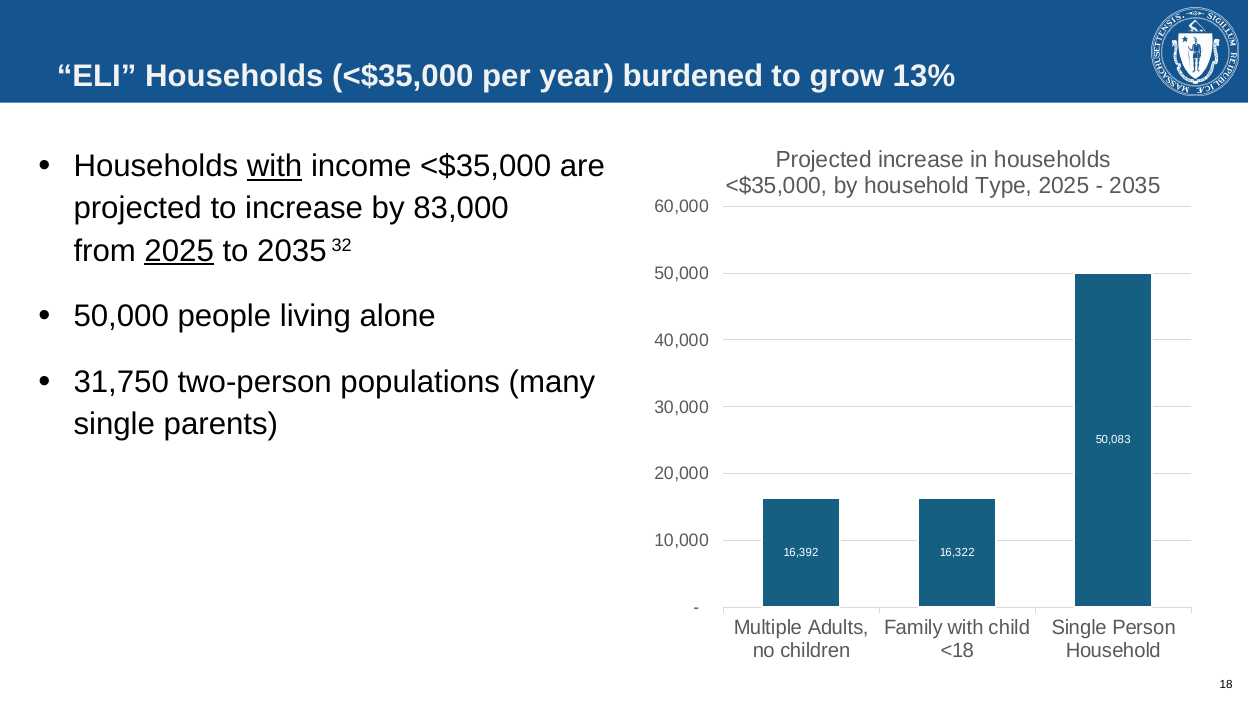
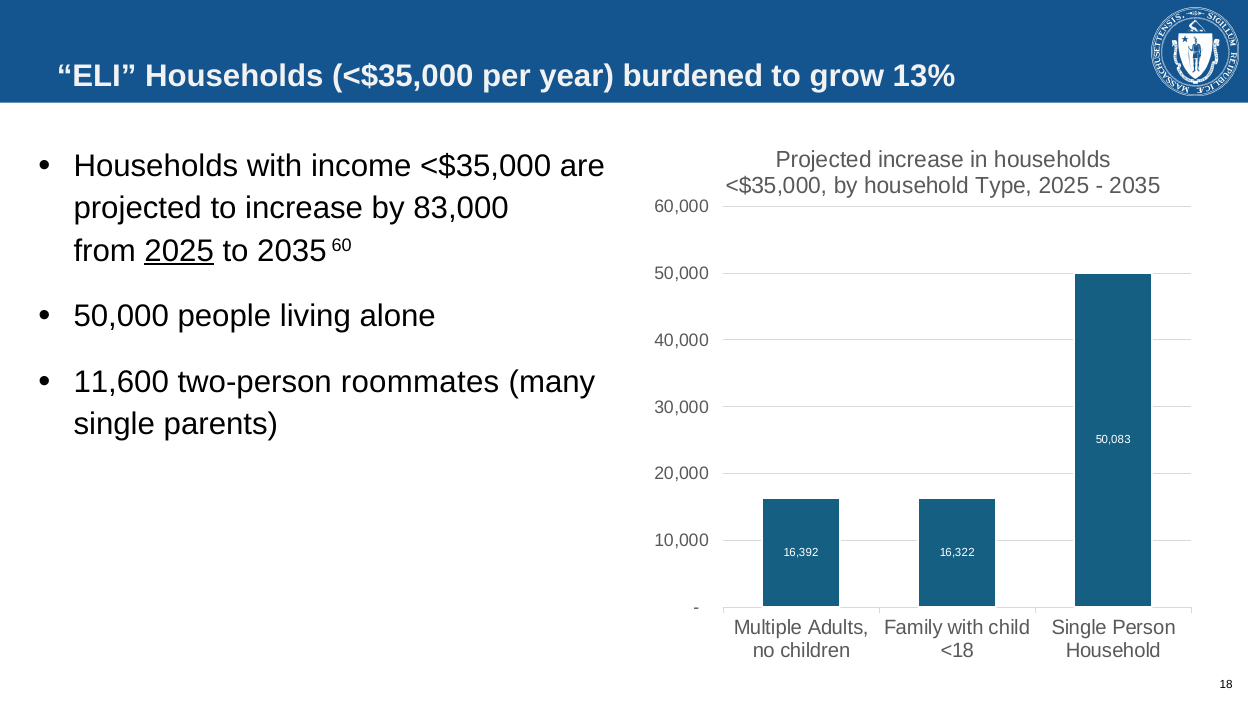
with underline: present -> none (275, 166)
32: 32 -> 60 (342, 246)
31,750: 31,750 -> 11,600 (121, 382)
populations: populations -> roommates (420, 382)
